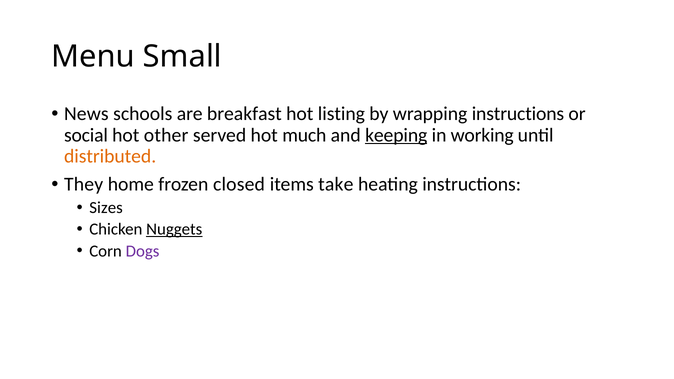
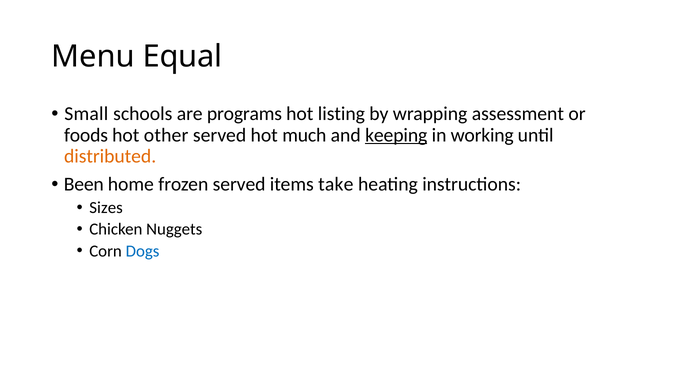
Small: Small -> Equal (183, 57)
News: News -> Small (86, 114)
breakfast: breakfast -> programs (244, 114)
wrapping instructions: instructions -> assessment (518, 114)
social: social -> foods (86, 135)
They: They -> Been (84, 185)
frozen closed: closed -> served (239, 185)
Nuggets underline: present -> none (174, 229)
Dogs colour: purple -> blue (143, 251)
